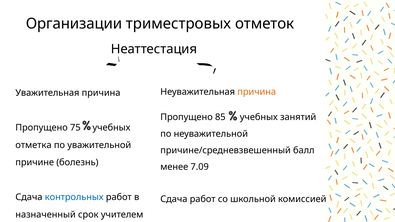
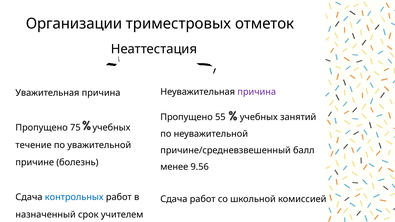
причина colour: orange -> purple (257, 92)
85: 85 -> 55 (220, 117)
отметка: отметка -> течение (33, 145)
7.09: 7.09 -> 9.56 (200, 167)
